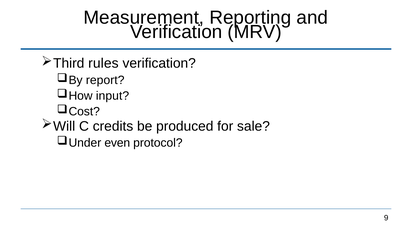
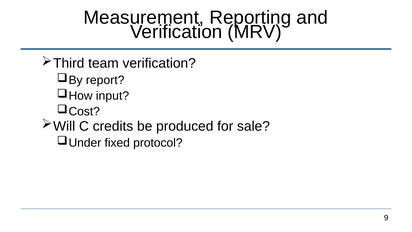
rules: rules -> team (103, 63)
even: even -> fixed (117, 143)
